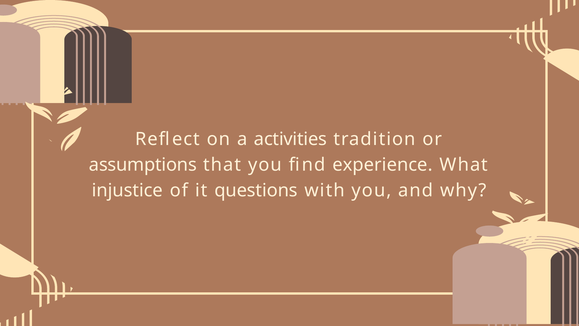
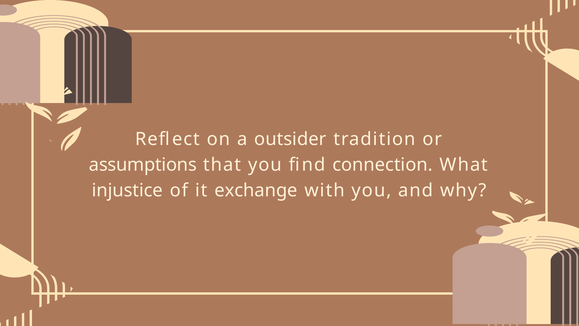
activities: activities -> outsider (290, 139)
experience: experience -> connection (383, 165)
questions: questions -> exchange (256, 190)
